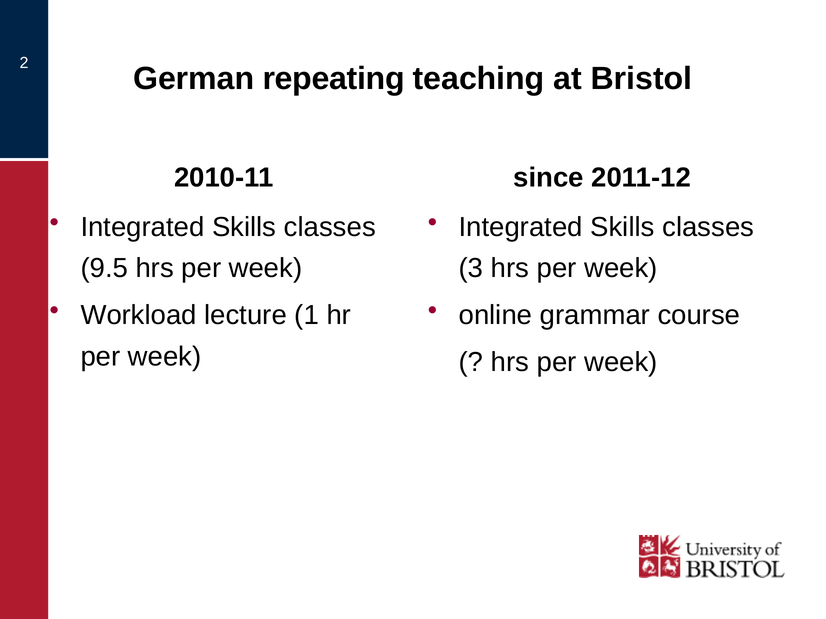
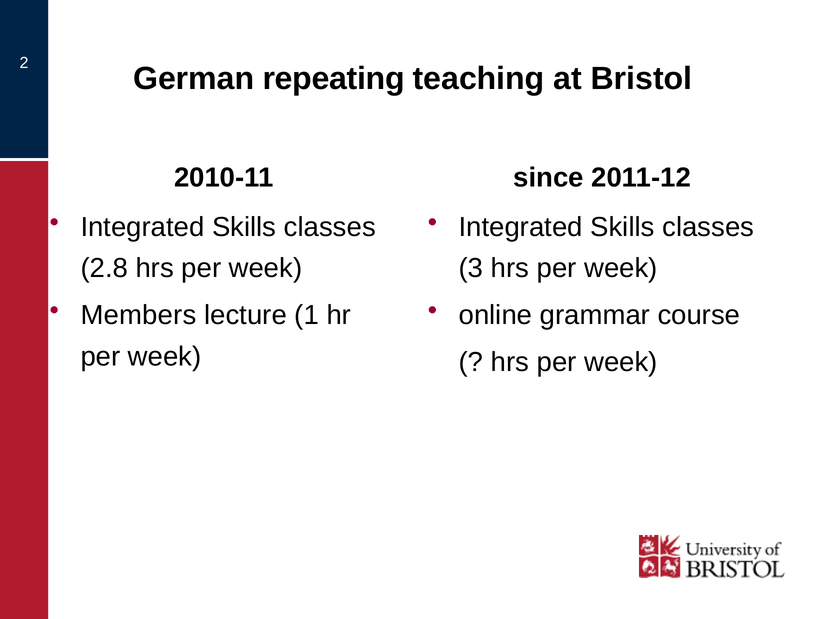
9.5: 9.5 -> 2.8 (104, 269)
Workload: Workload -> Members (139, 316)
